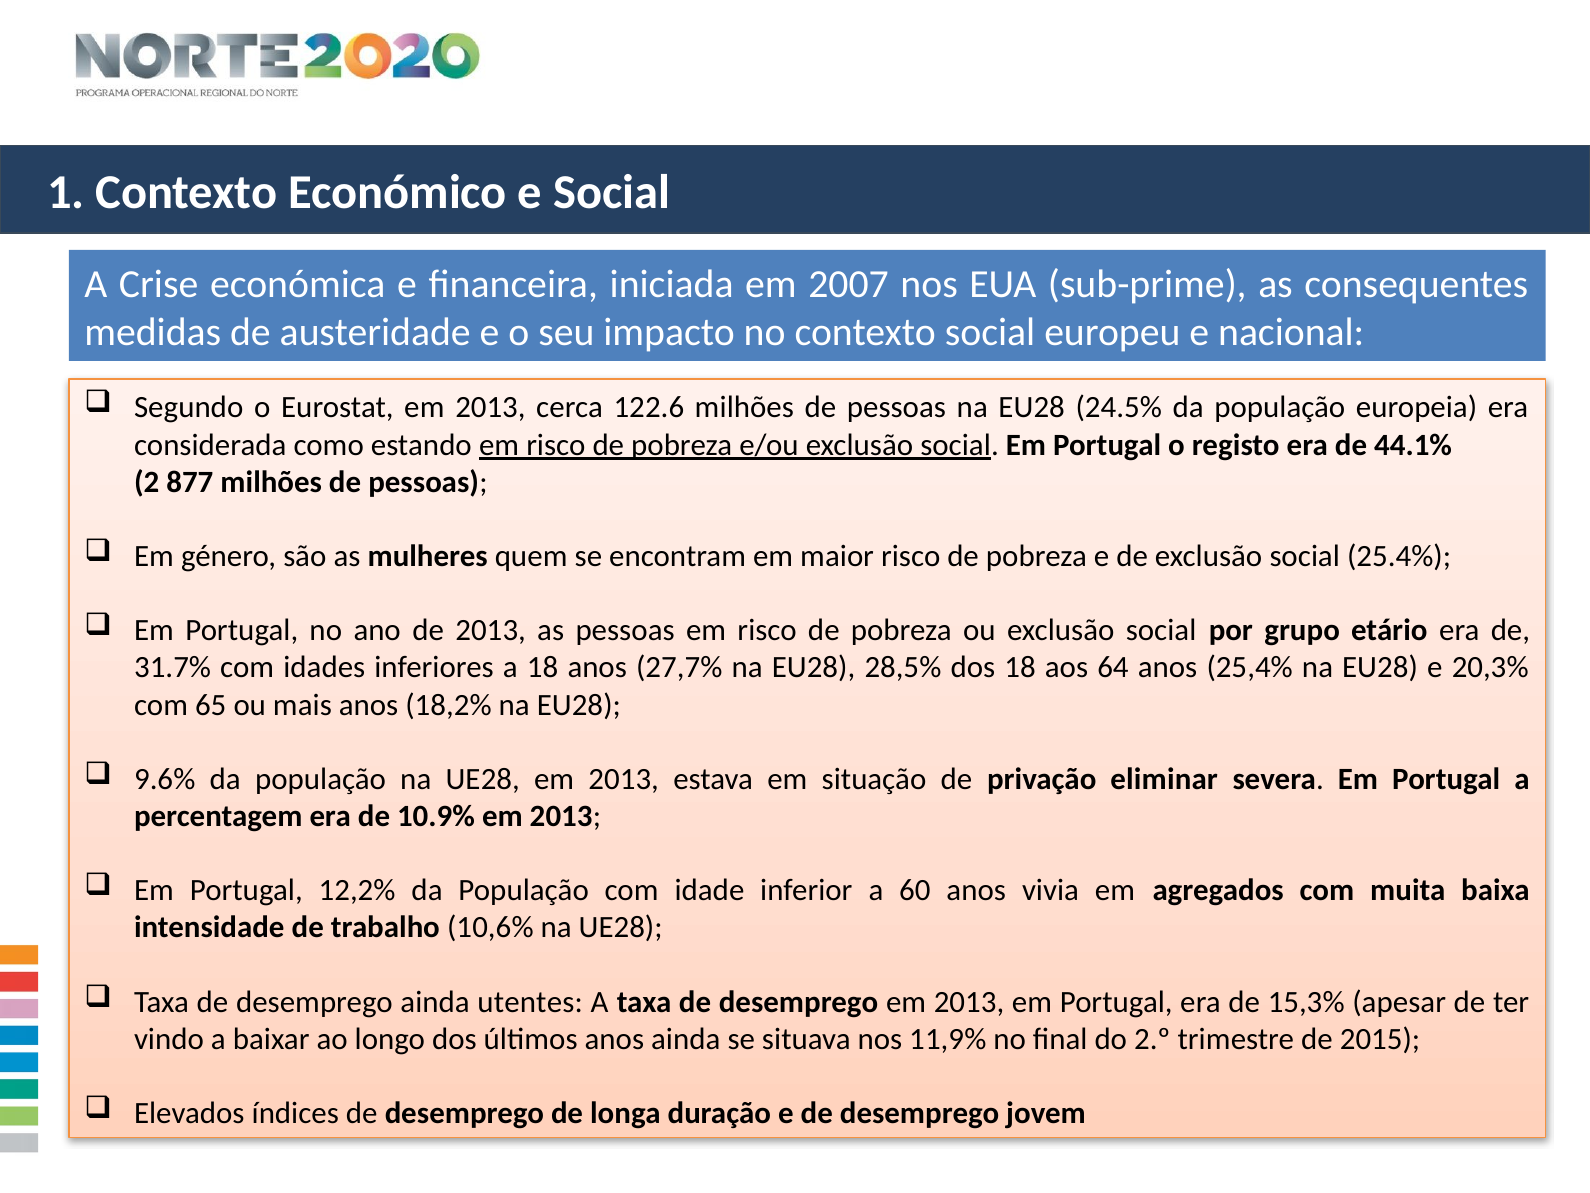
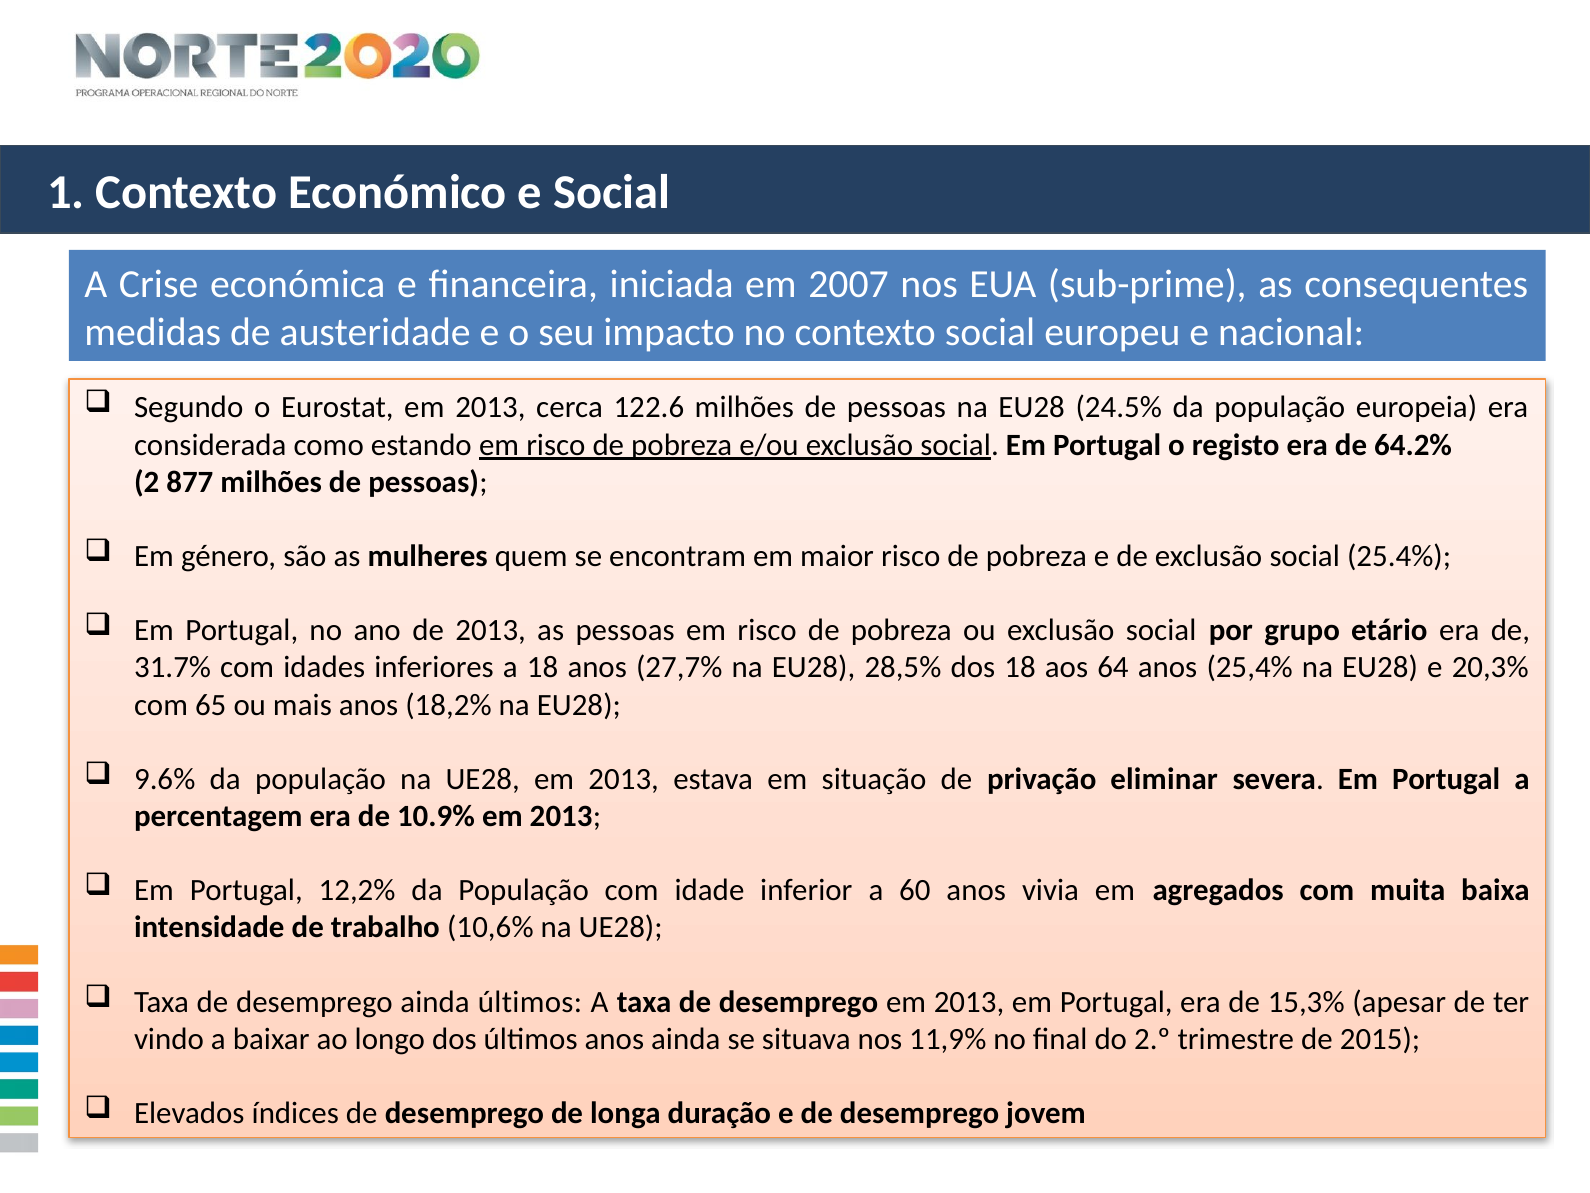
44.1%: 44.1% -> 64.2% (1413, 445)
ainda utentes: utentes -> últimos (530, 1002)
